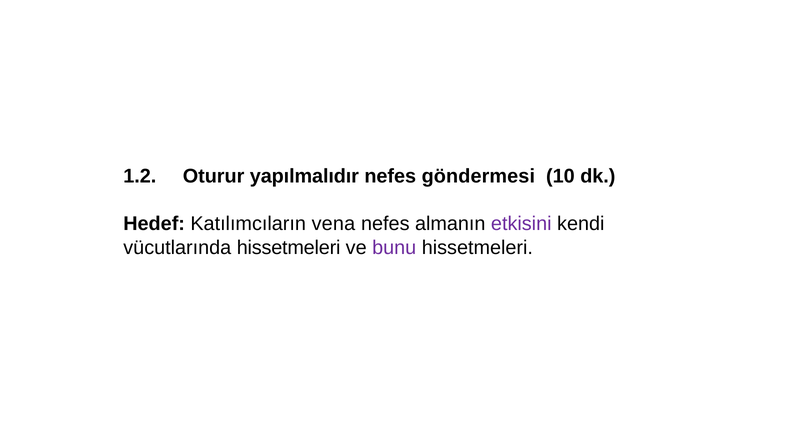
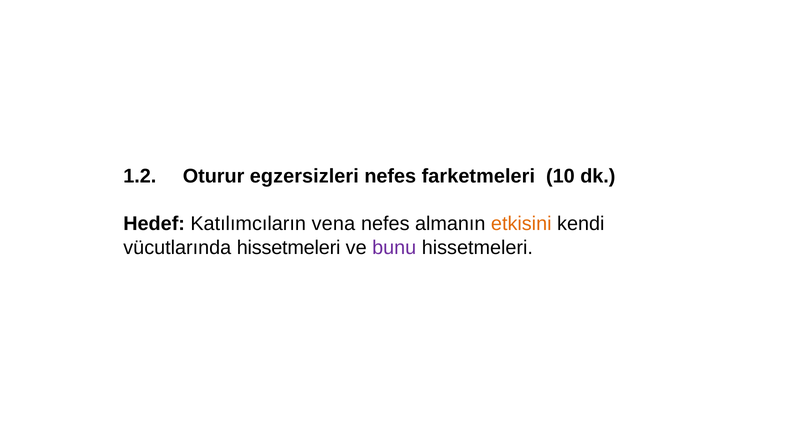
yapılmalıdır: yapılmalıdır -> egzersizleri (304, 176)
göndermesi: göndermesi -> farketmeleri (478, 176)
etkisini colour: purple -> orange (521, 224)
